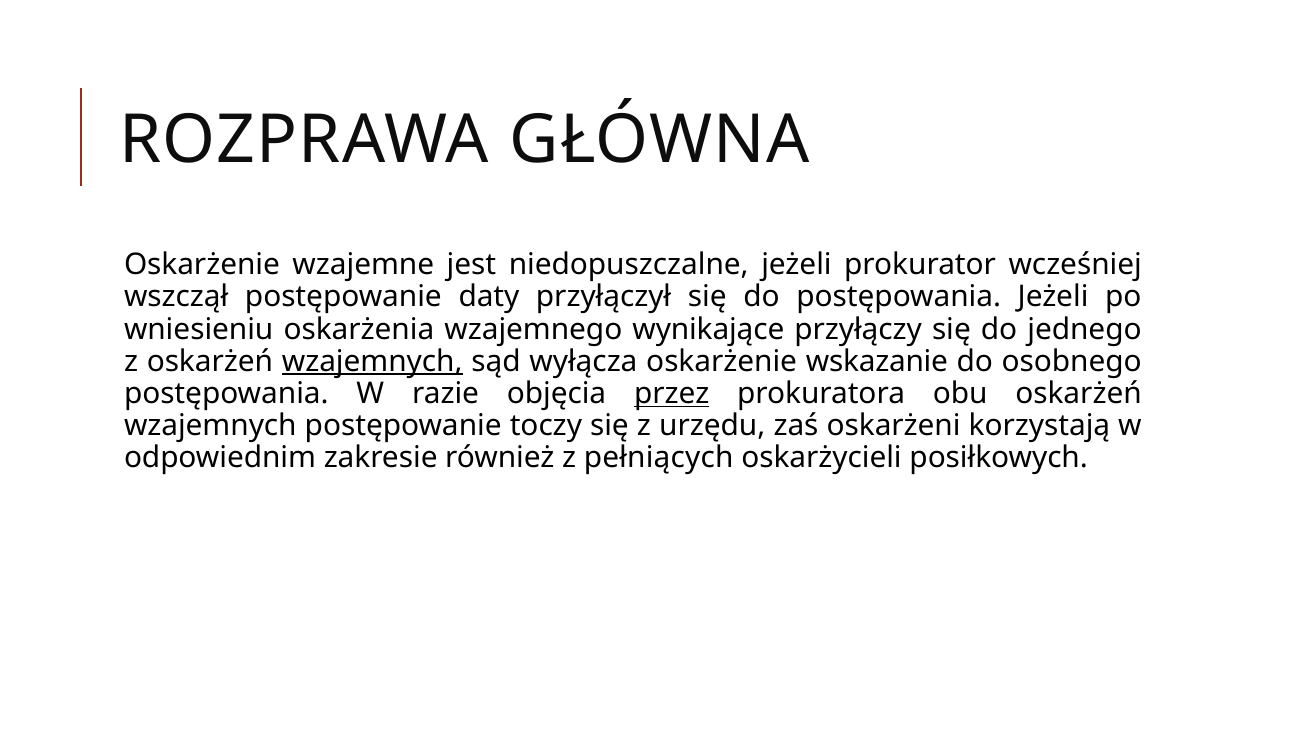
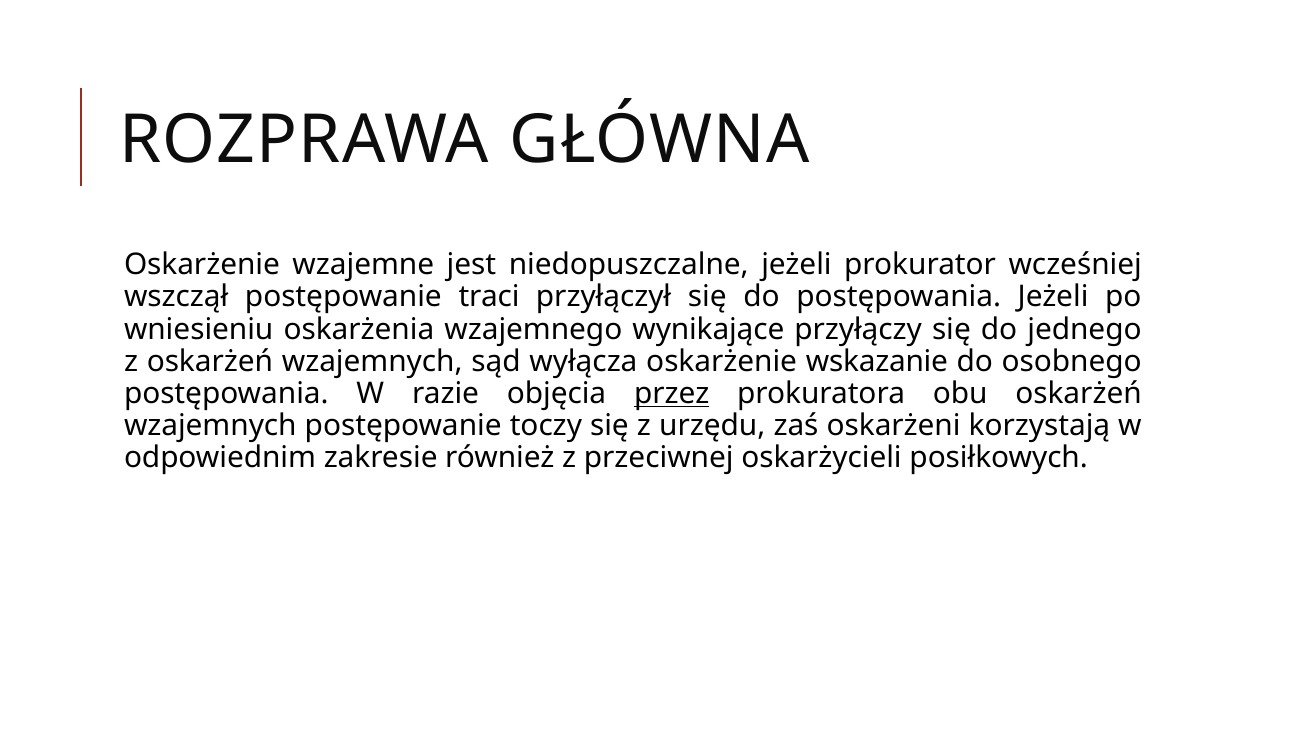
daty: daty -> traci (489, 297)
wzajemnych underline: present -> none (372, 362)
pełniących: pełniących -> przeciwnej (659, 458)
